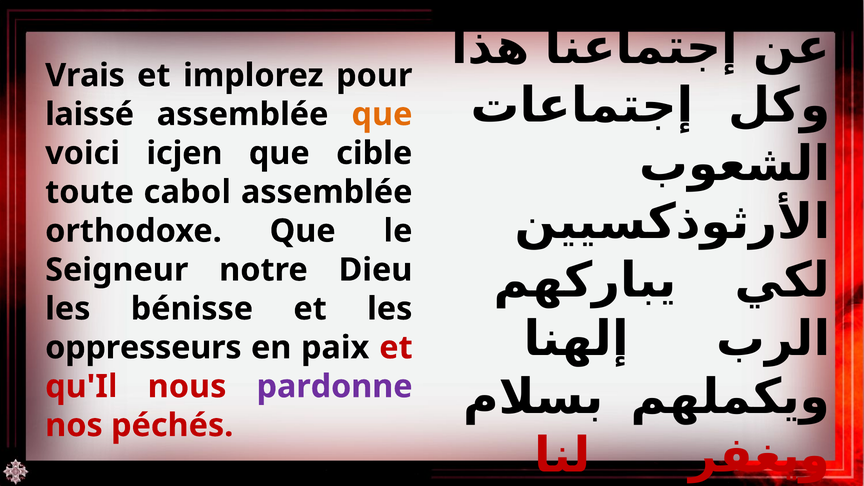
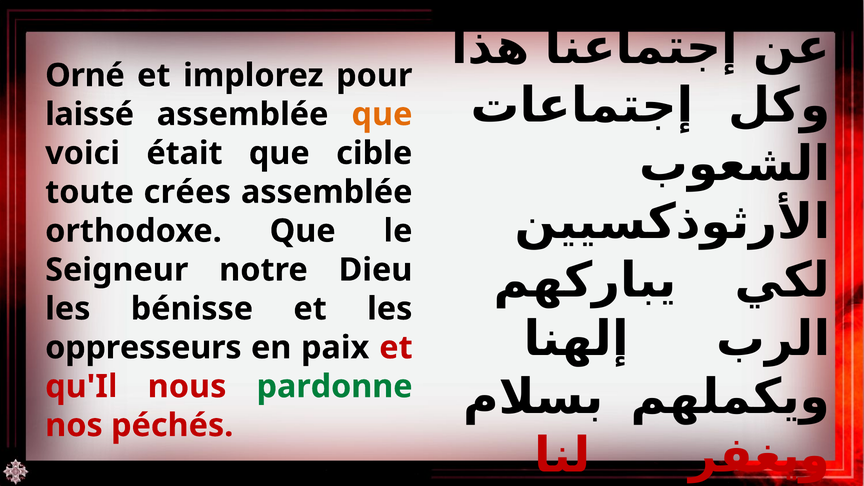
Vrais: Vrais -> Orné (85, 75)
icjen: icjen -> était (184, 153)
cabol: cabol -> crées (187, 192)
pardonne colour: purple -> green (335, 387)
